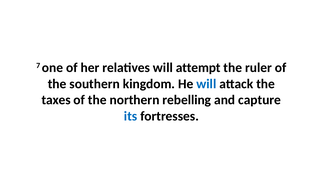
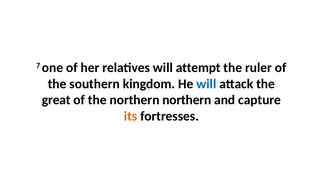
taxes: taxes -> great (56, 100)
northern rebelling: rebelling -> northern (187, 100)
its colour: blue -> orange (131, 116)
